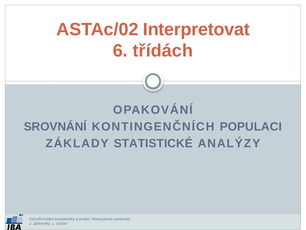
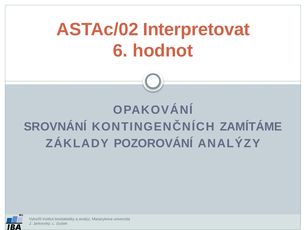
třídách: třídách -> hodnot (163, 51)
POPULACI: POPULACI -> ZAMÍTÁME (251, 126)
STATISTICKÉ: STATISTICKÉ -> POZOROVÁNÍ (153, 143)
